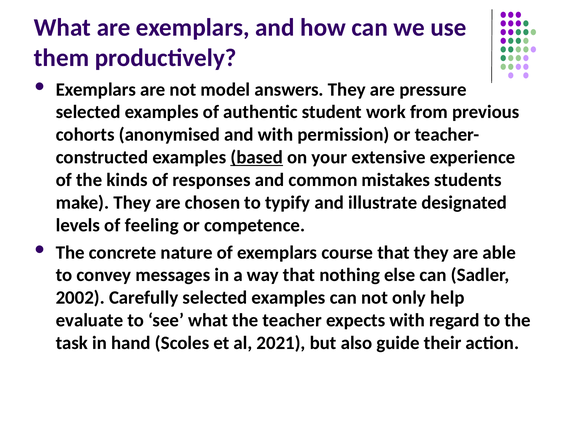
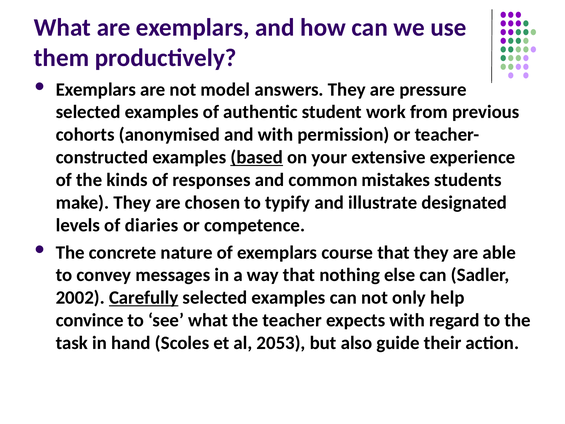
feeling: feeling -> diaries (152, 225)
Carefully underline: none -> present (144, 298)
evaluate: evaluate -> convince (90, 320)
2021: 2021 -> 2053 (281, 343)
